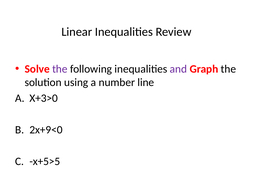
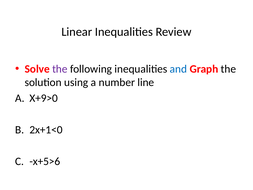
and colour: purple -> blue (178, 69)
X+3>0: X+3>0 -> X+9>0 (44, 98)
2x+9<0: 2x+9<0 -> 2x+1<0 (46, 130)
x+5>5: x+5>5 -> x+5>6 (45, 161)
